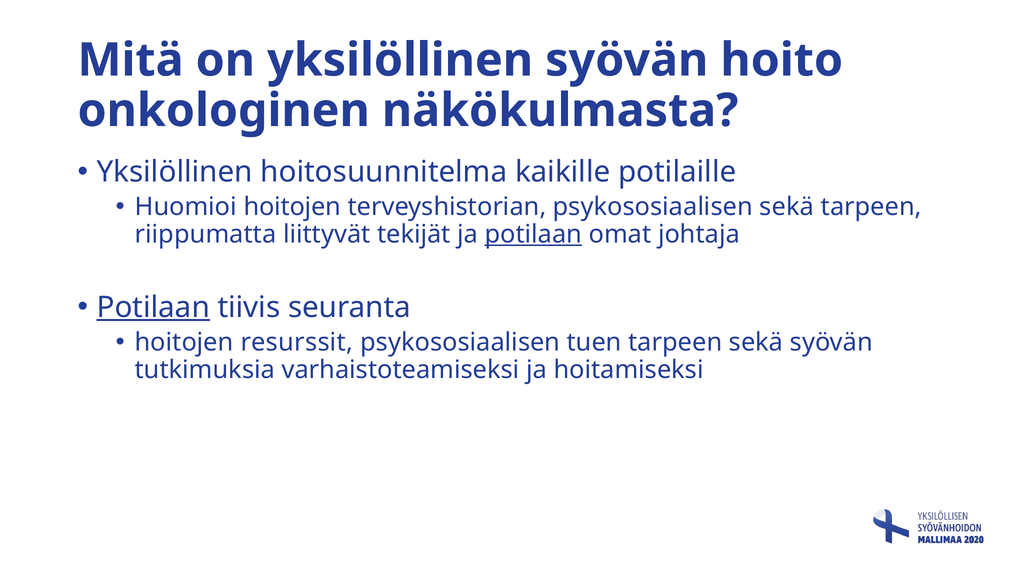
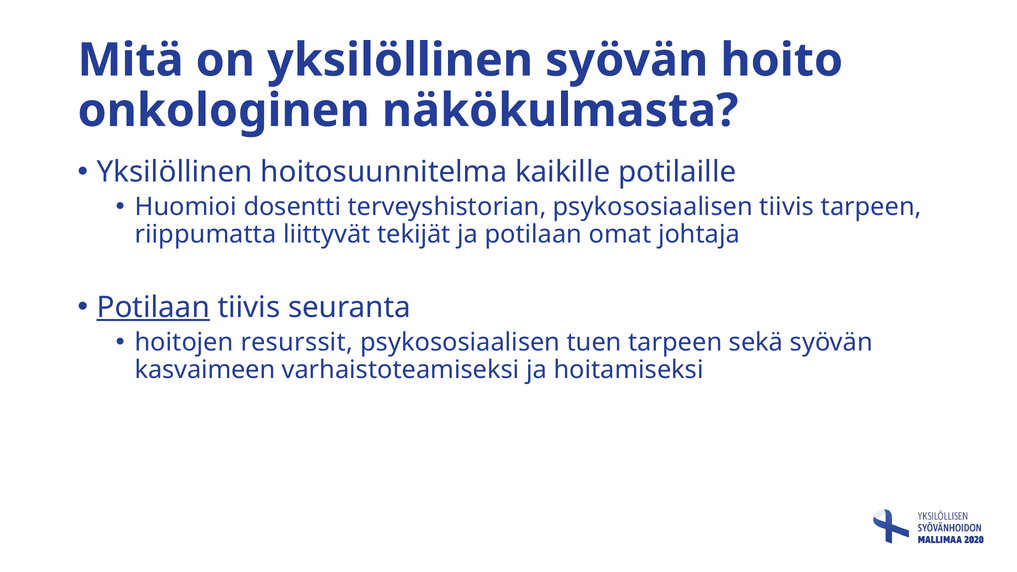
Huomioi hoitojen: hoitojen -> dosentti (292, 207)
psykososiaalisen sekä: sekä -> tiivis (787, 207)
potilaan underline: present -> none (533, 234)
tutkimuksia: tutkimuksia -> kasvaimeen (205, 370)
